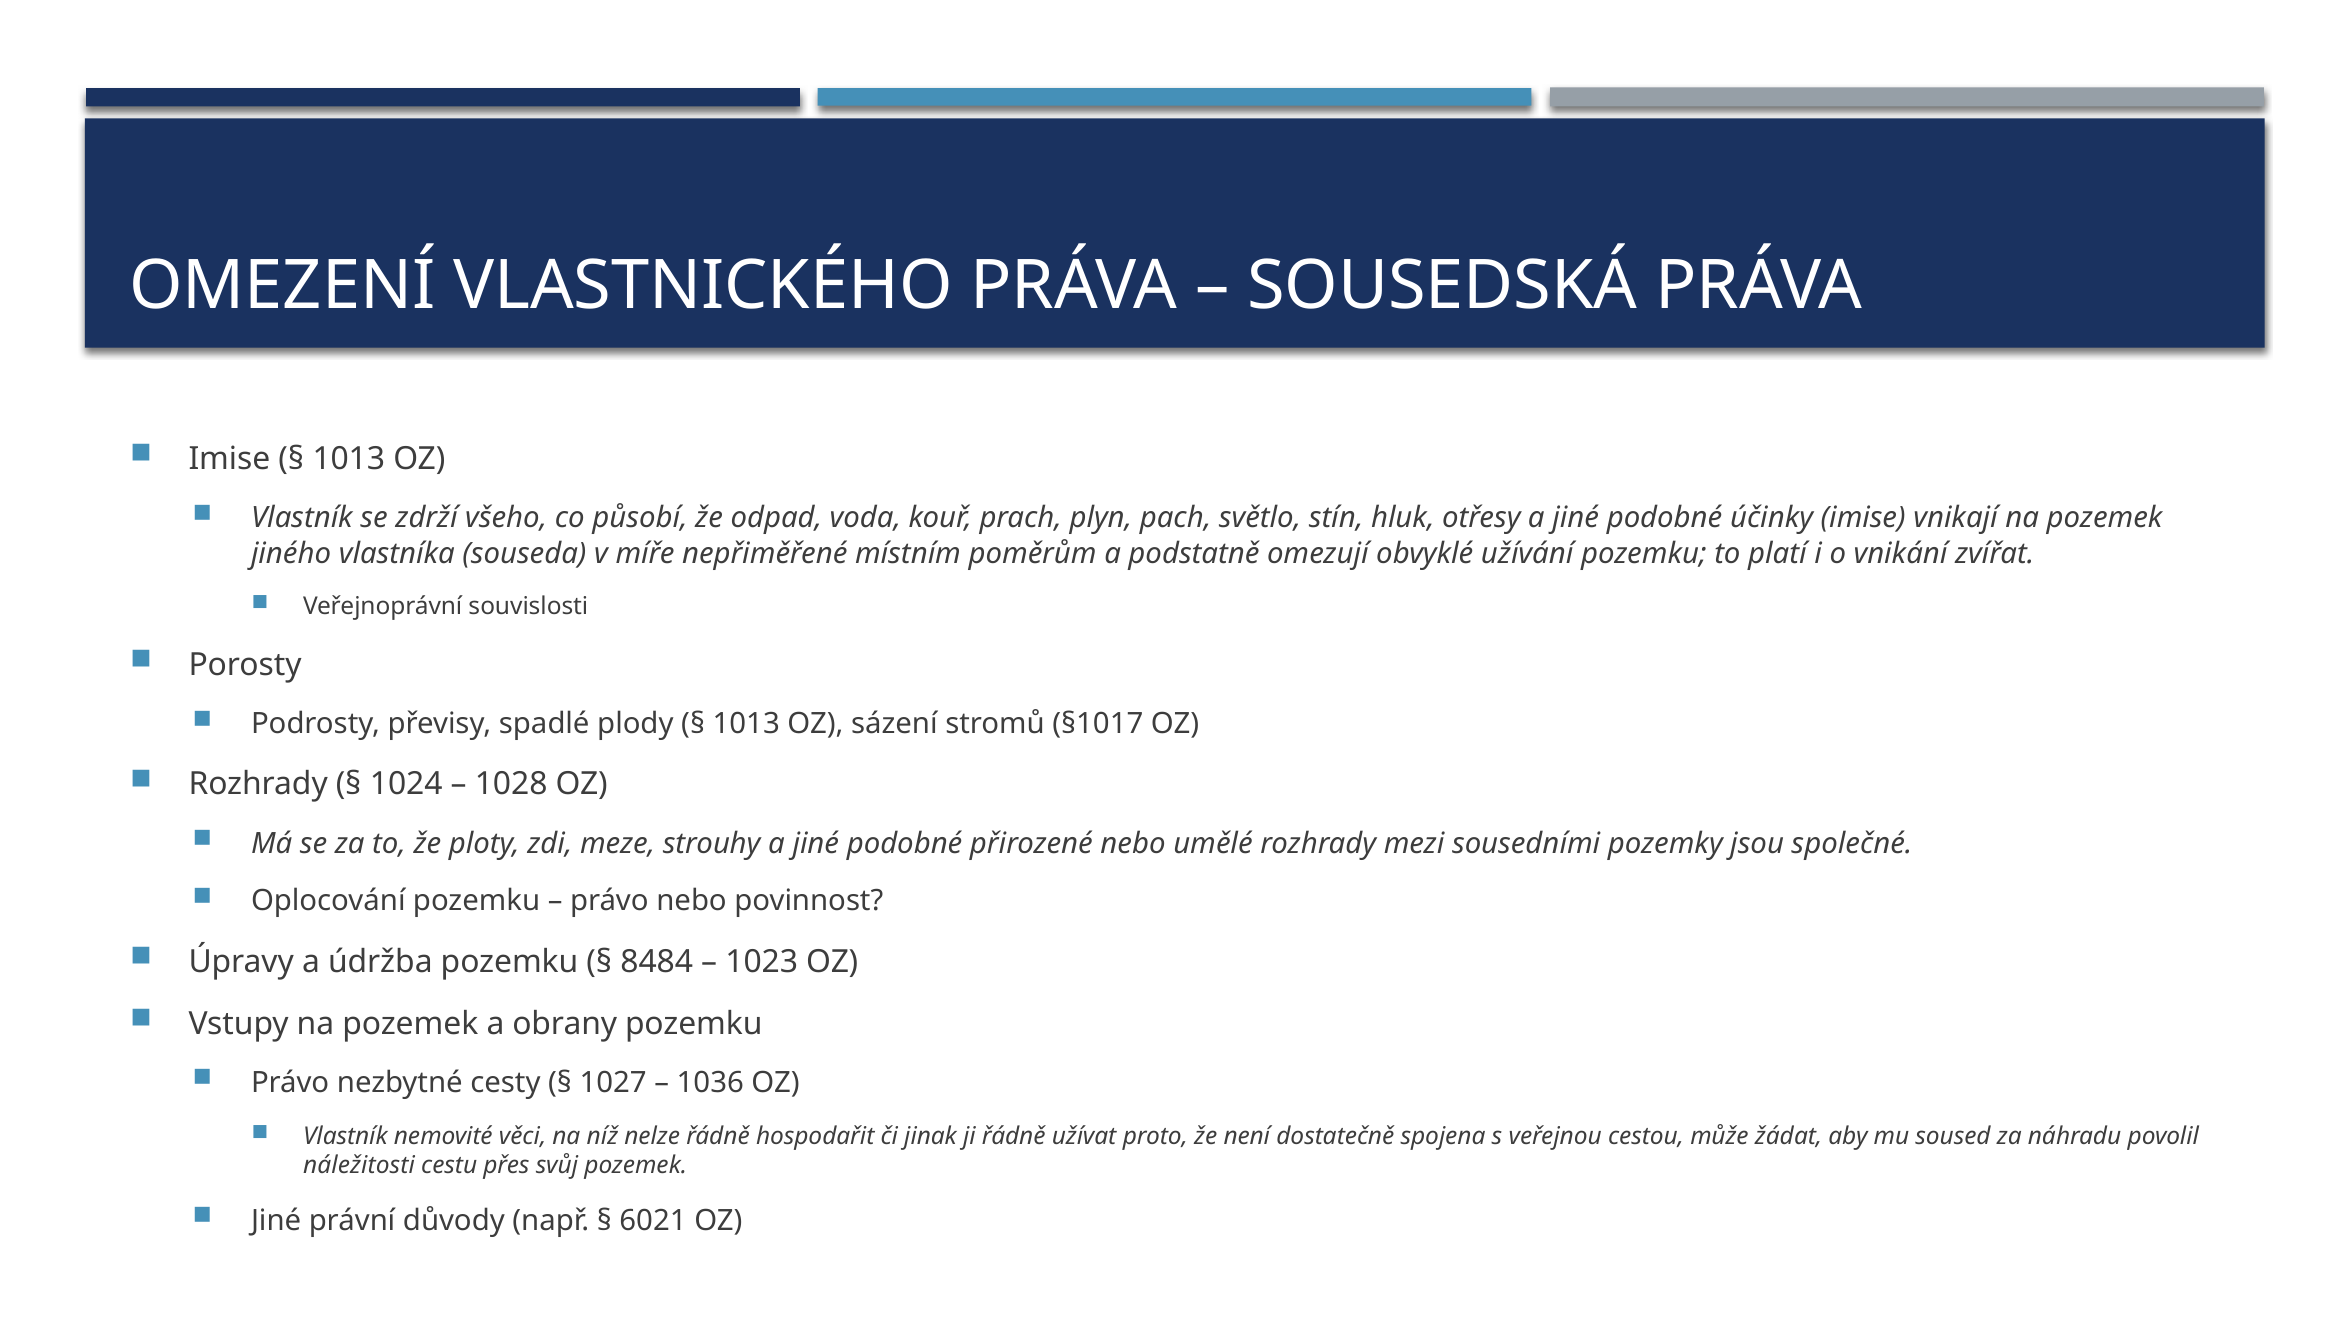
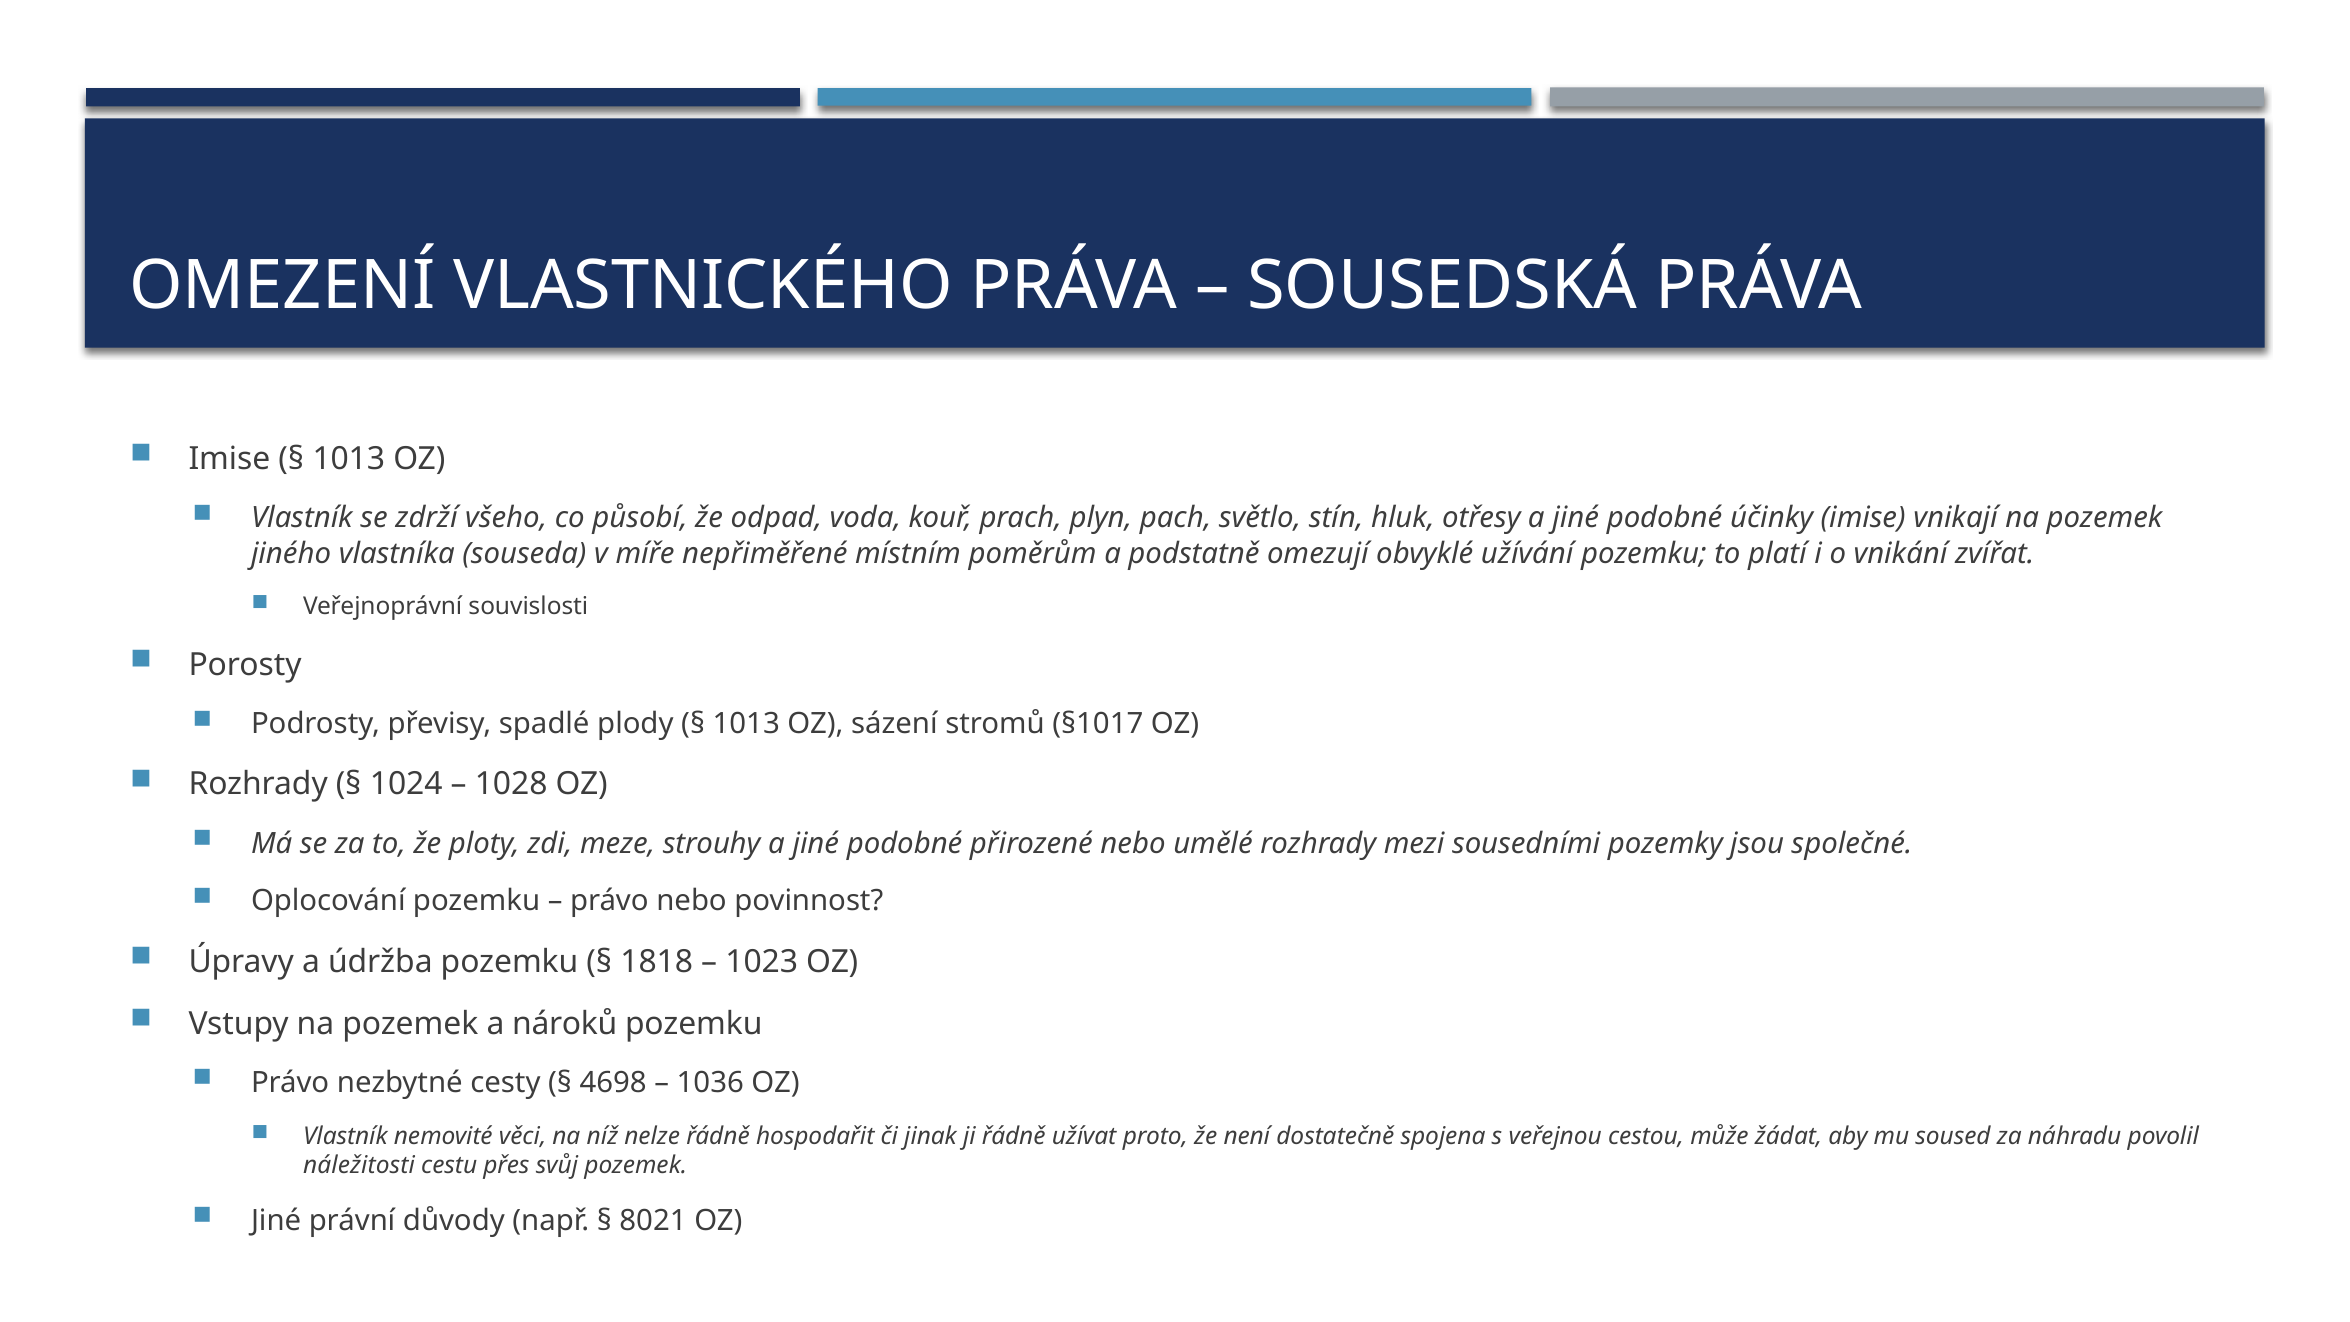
8484: 8484 -> 1818 (657, 962)
obrany: obrany -> nároků (565, 1023)
1027: 1027 -> 4698 (613, 1082)
6021: 6021 -> 8021 (653, 1221)
